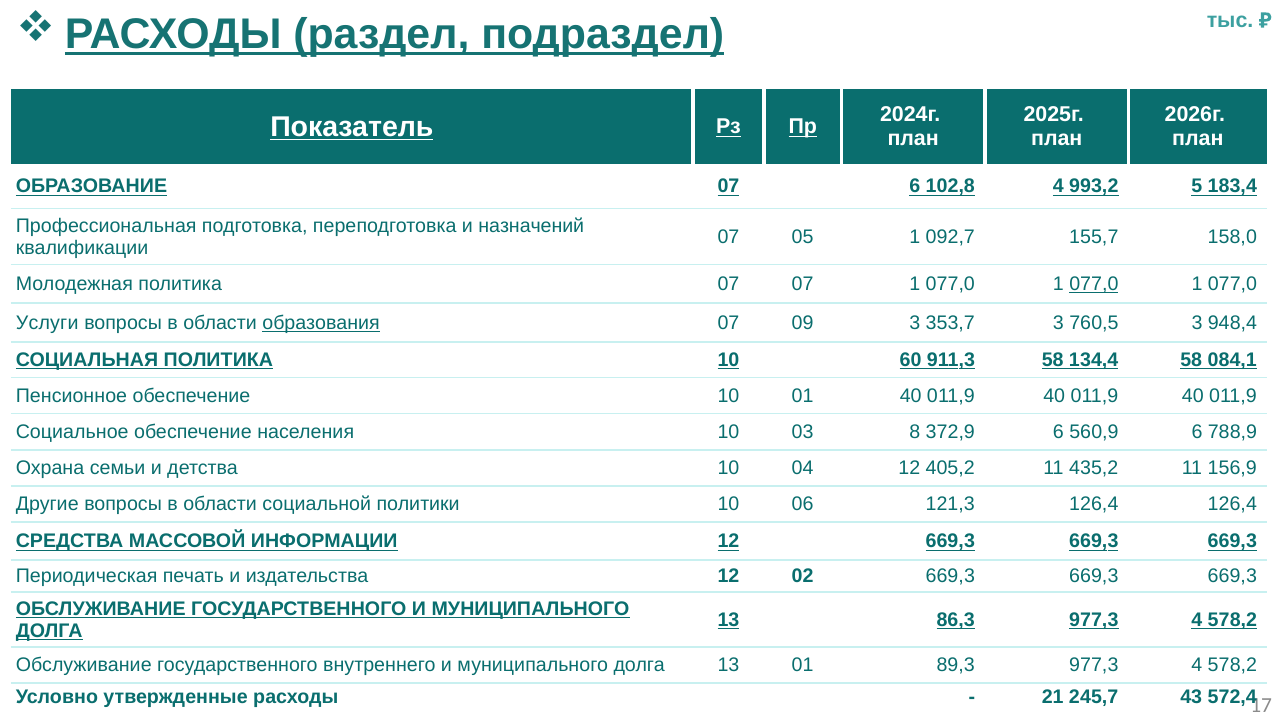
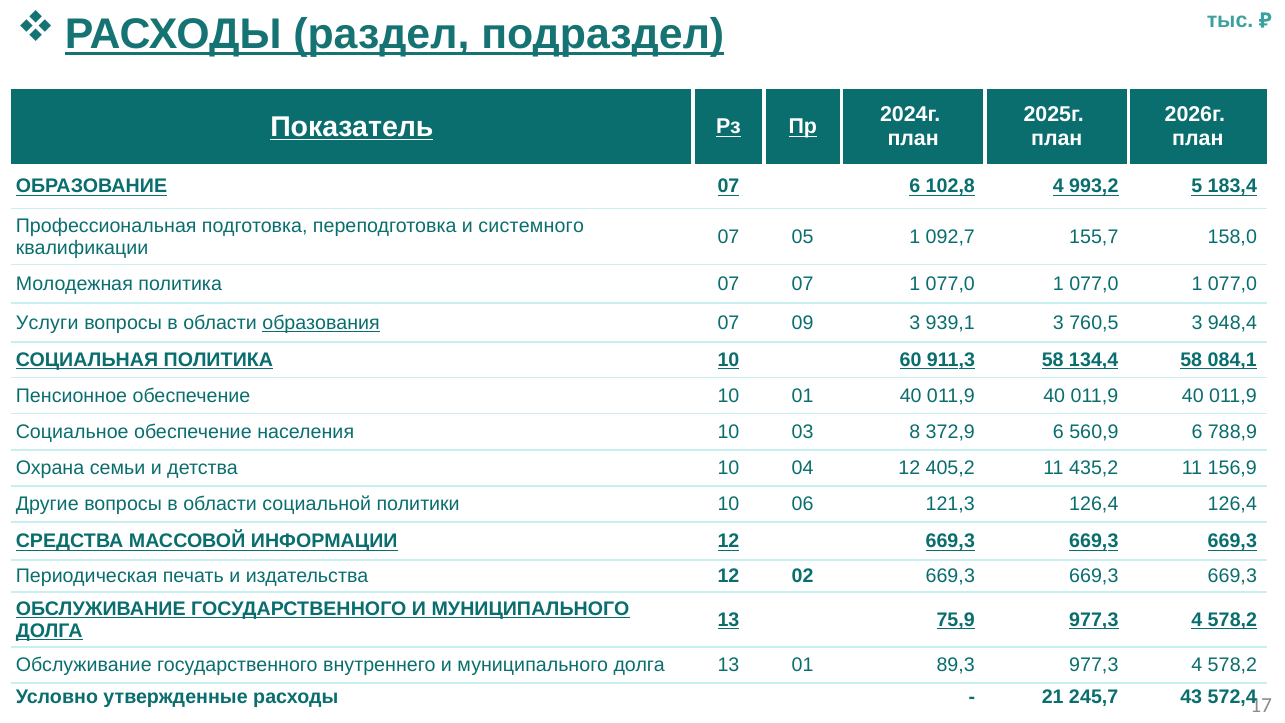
назначений: назначений -> системного (531, 226)
077,0 underline: present -> none (1094, 284)
353,7: 353,7 -> 939,1 (950, 323)
86,3: 86,3 -> 75,9 (956, 620)
